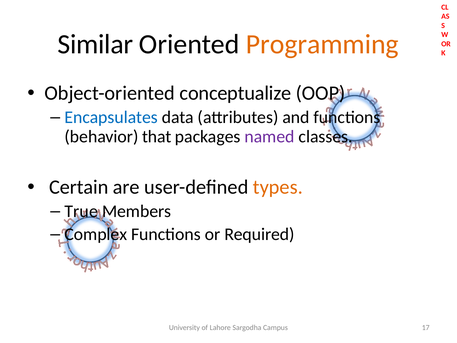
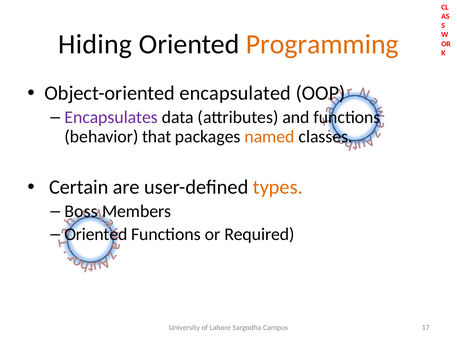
Similar: Similar -> Hiding (95, 44)
conceptualize: conceptualize -> encapsulated (235, 93)
Encapsulates colour: blue -> purple (111, 117)
named colour: purple -> orange (270, 136)
True: True -> Boss (81, 211)
Complex: Complex -> Oriented (96, 234)
